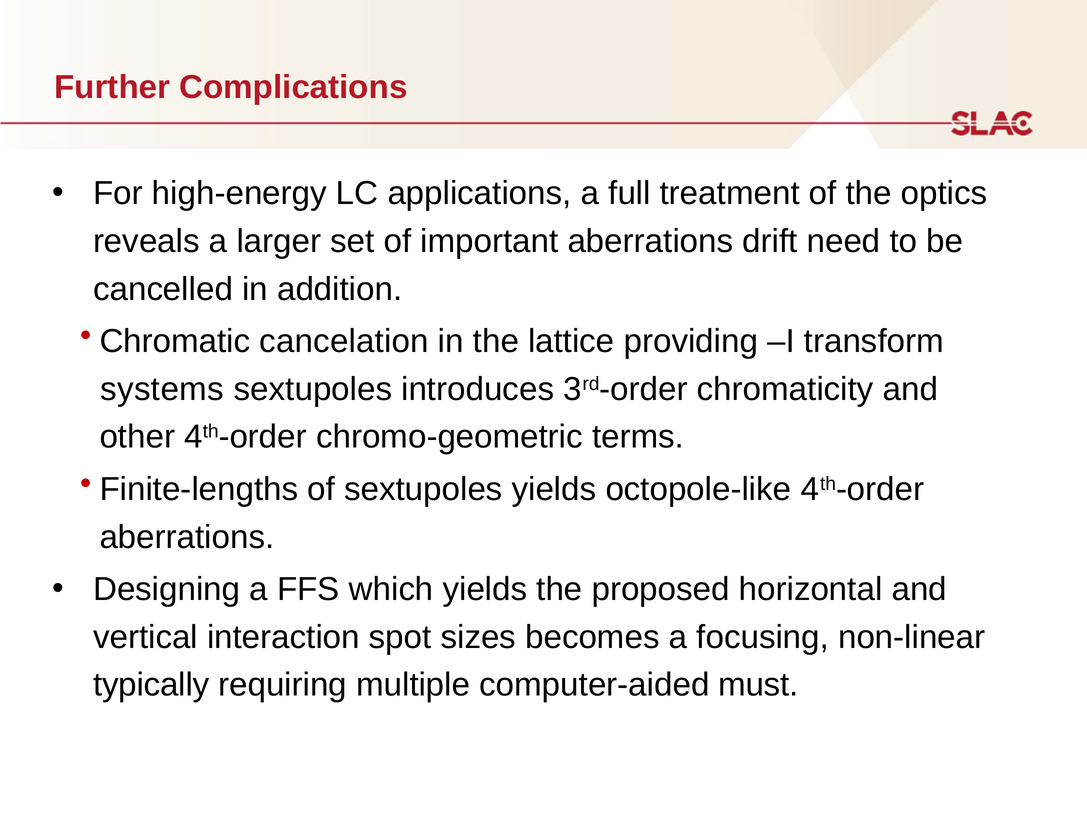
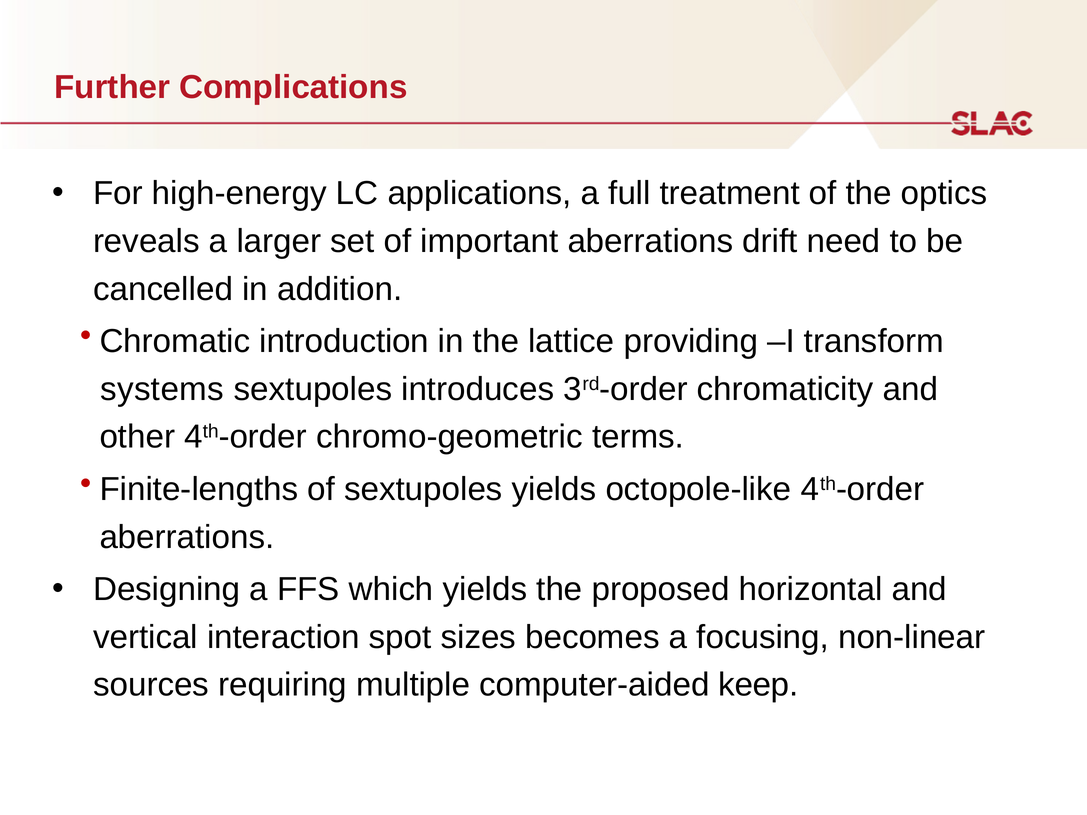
cancelation: cancelation -> introduction (344, 342)
typically: typically -> sources (151, 685)
must: must -> keep (758, 685)
